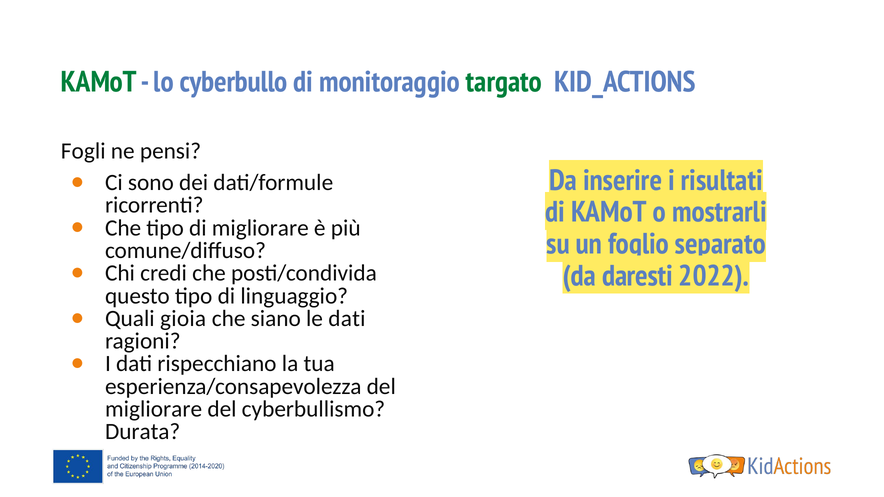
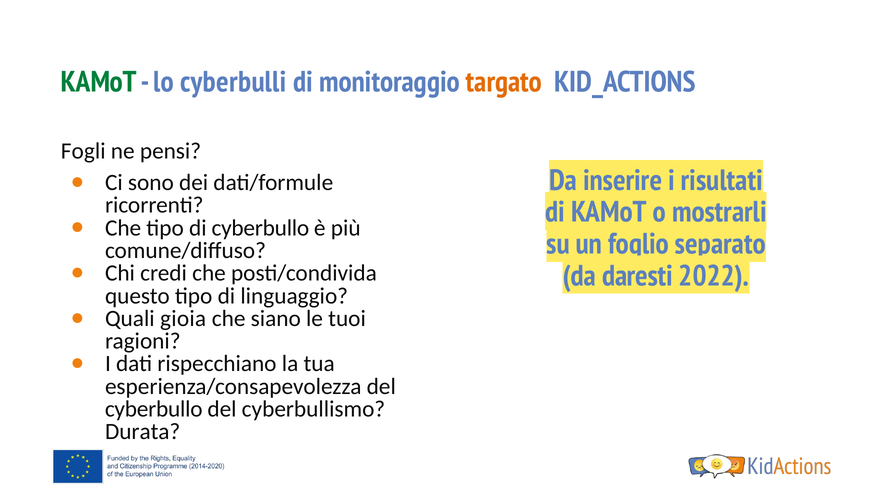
cyberbullo: cyberbullo -> cyberbulli (233, 82)
targato colour: green -> orange (504, 82)
di migliorare: migliorare -> cyberbullo (260, 228)
le dati: dati -> tuoi (347, 319)
migliorare: migliorare -> cyberbullo (154, 409)
